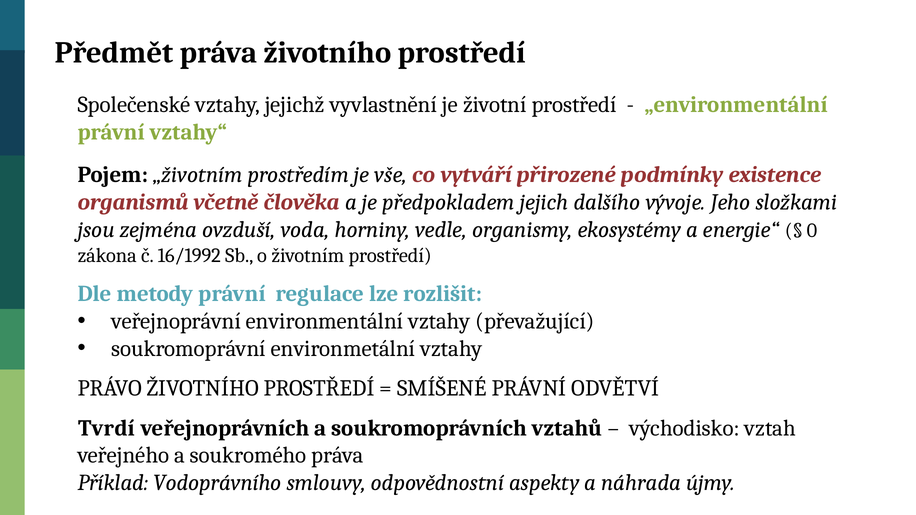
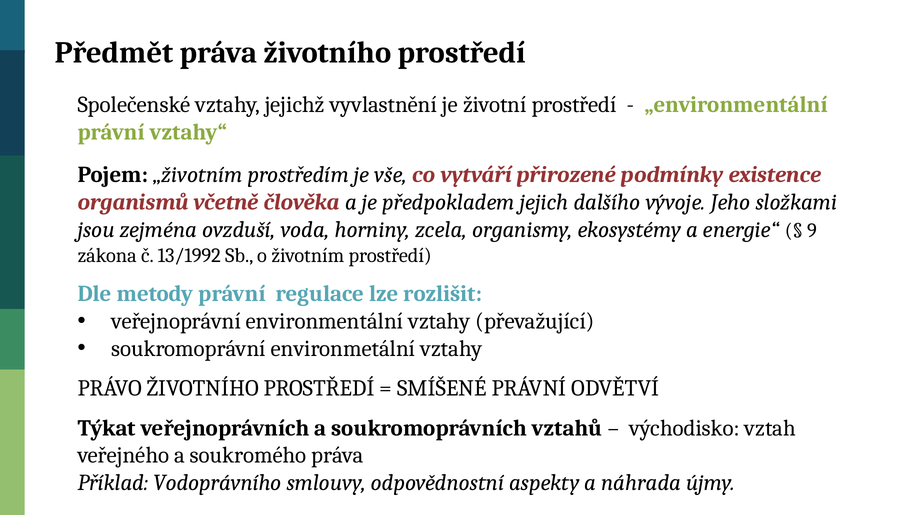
vedle: vedle -> zcela (441, 230)
0: 0 -> 9 (812, 231)
16/1992: 16/1992 -> 13/1992 (189, 256)
Tvrdí: Tvrdí -> Týkat (107, 428)
